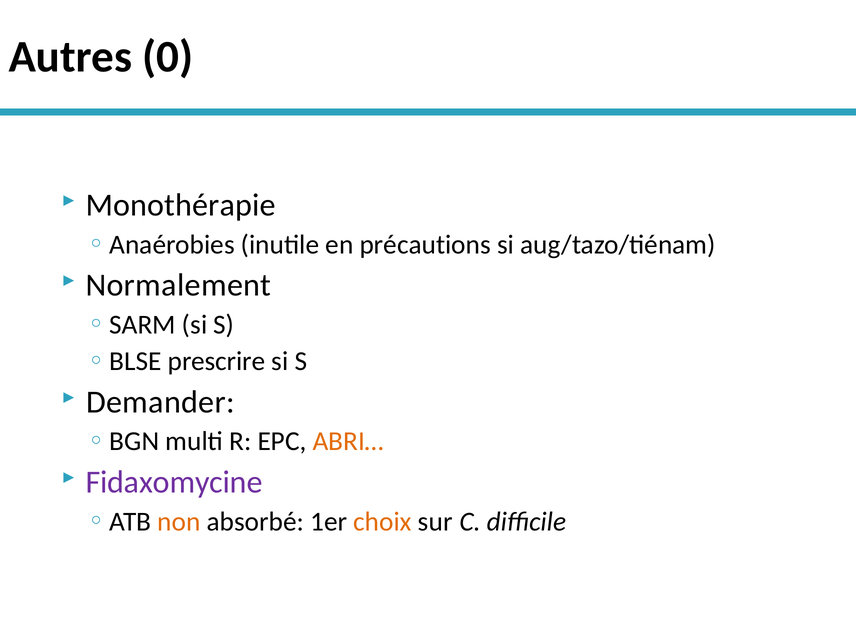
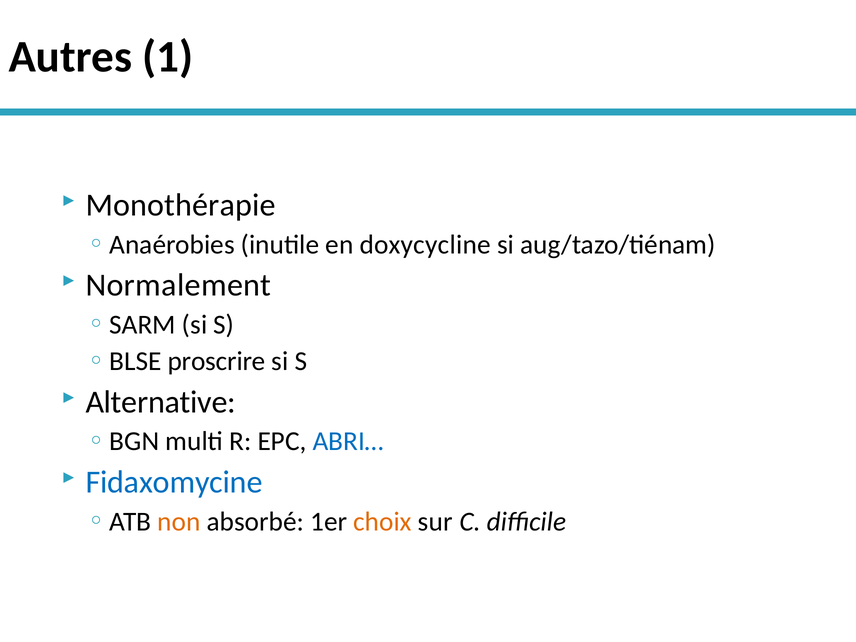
0: 0 -> 1 (168, 57)
précautions: précautions -> doxycycline (425, 245)
prescrire: prescrire -> proscrire (217, 361)
Demander: Demander -> Alternative (161, 402)
ABRI… colour: orange -> blue (348, 441)
Fidaxomycine colour: purple -> blue (174, 482)
